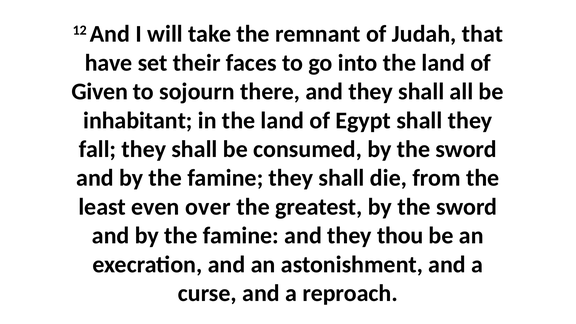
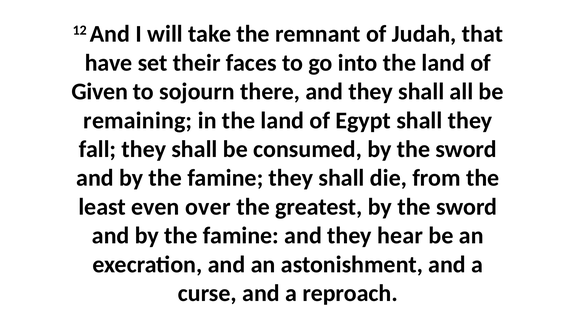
inhabitant: inhabitant -> remaining (138, 120)
thou: thou -> hear (400, 236)
